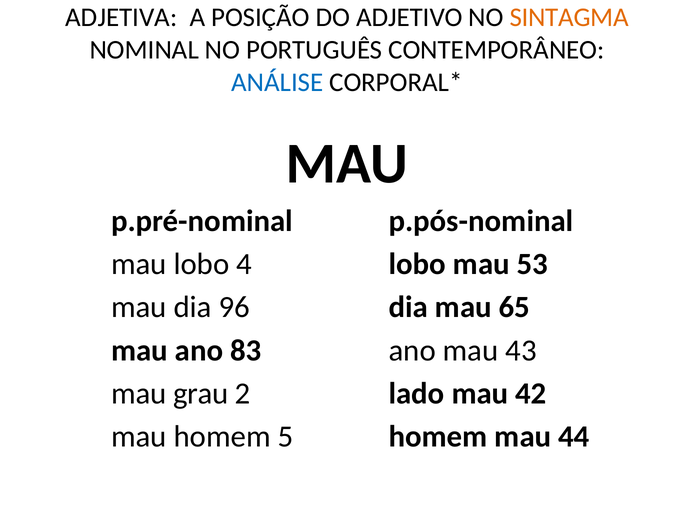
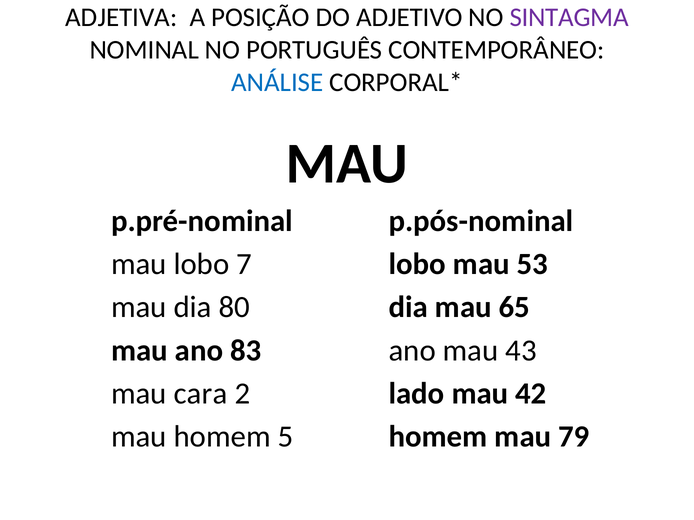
SINTAGMA colour: orange -> purple (569, 17)
4: 4 -> 7 (244, 264)
96: 96 -> 80 (234, 308)
grau: grau -> cara (201, 394)
44: 44 -> 79 (574, 437)
